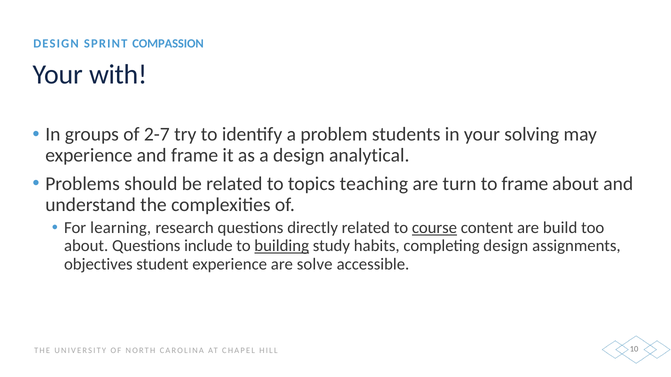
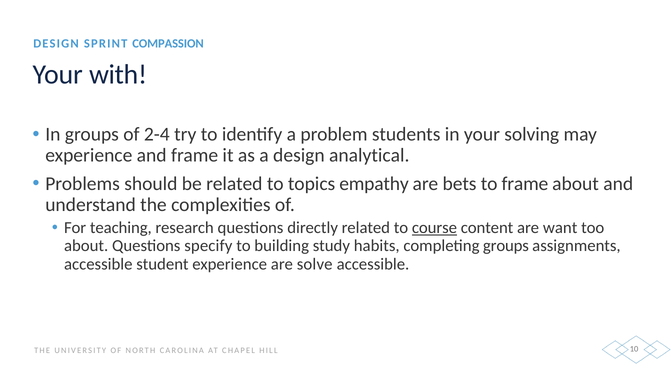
2-7: 2-7 -> 2-4 (157, 135)
teaching: teaching -> empathy (374, 184)
turn: turn -> bets (460, 184)
learning: learning -> teaching (121, 228)
build: build -> want (560, 228)
include: include -> specify (208, 246)
building underline: present -> none (282, 246)
completing design: design -> groups (506, 246)
objectives: objectives -> accessible (98, 264)
